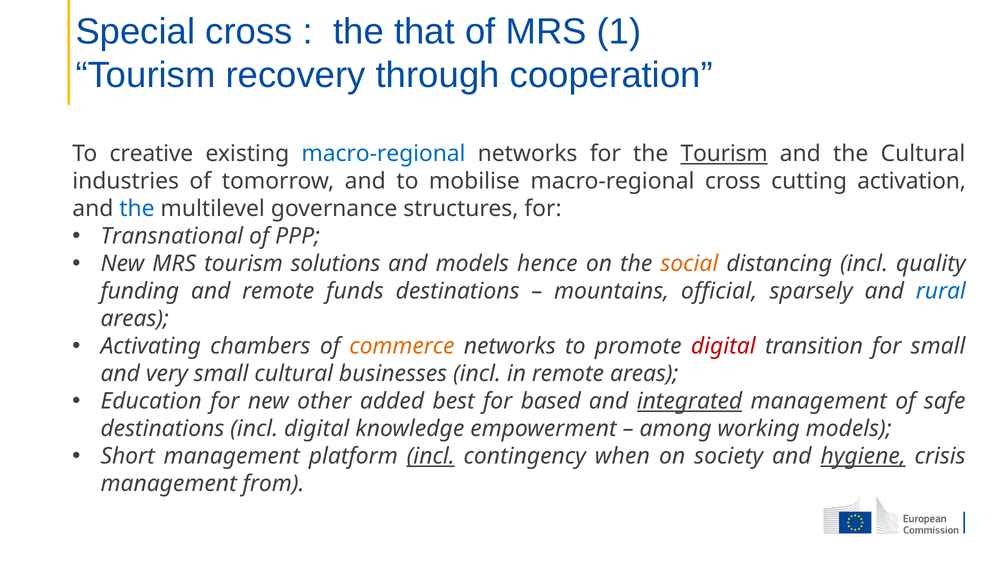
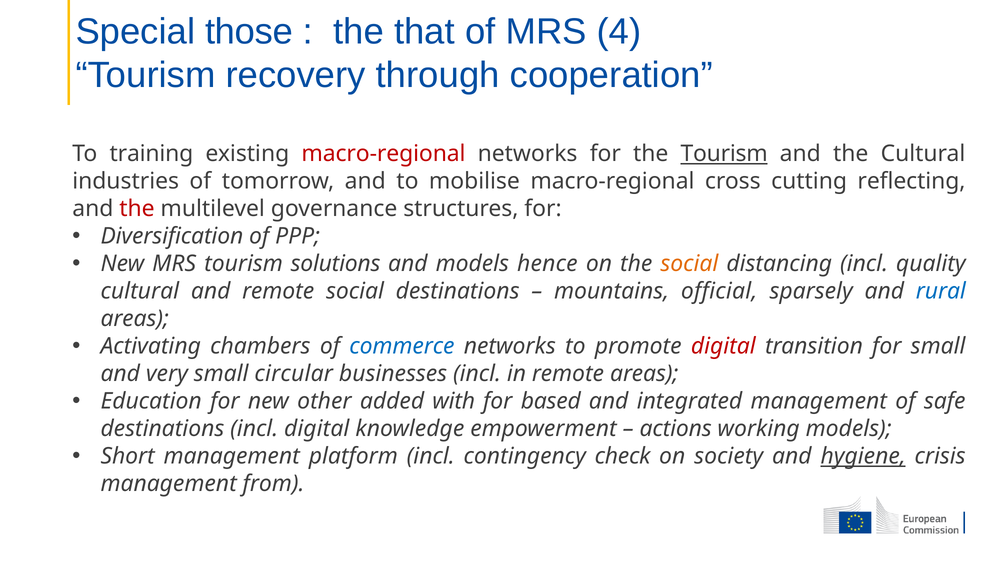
Special cross: cross -> those (249, 32)
1: 1 -> 4 (619, 32)
creative: creative -> training (151, 154)
macro-regional colour: blue -> red (383, 154)
activation: activation -> reflecting (911, 181)
the colour: blue -> red (137, 209)
Transnational: Transnational -> Diversification (172, 236)
funding: funding -> cultural (140, 291)
remote funds: funds -> social (355, 291)
commerce colour: orange -> blue (402, 346)
small cultural: cultural -> circular (294, 374)
best: best -> with (454, 401)
integrated underline: present -> none (690, 401)
among: among -> actions (676, 429)
incl underline: present -> none (431, 456)
when: when -> check (623, 456)
